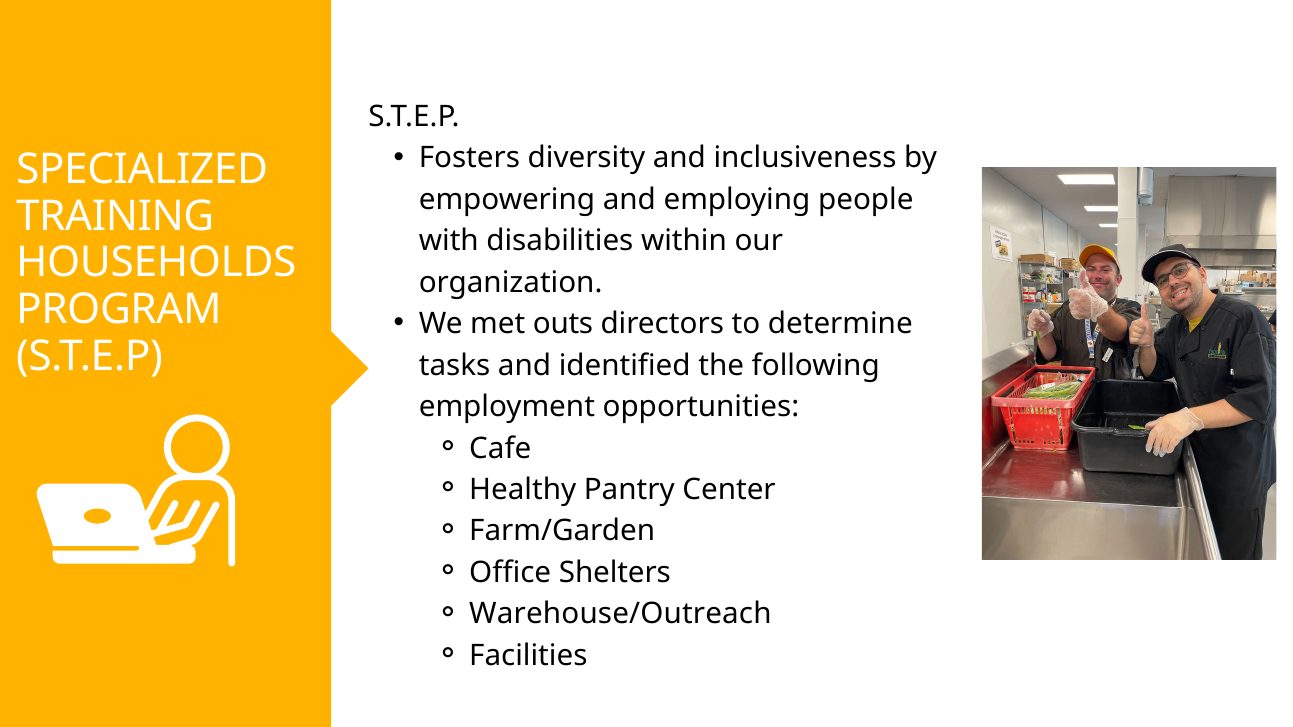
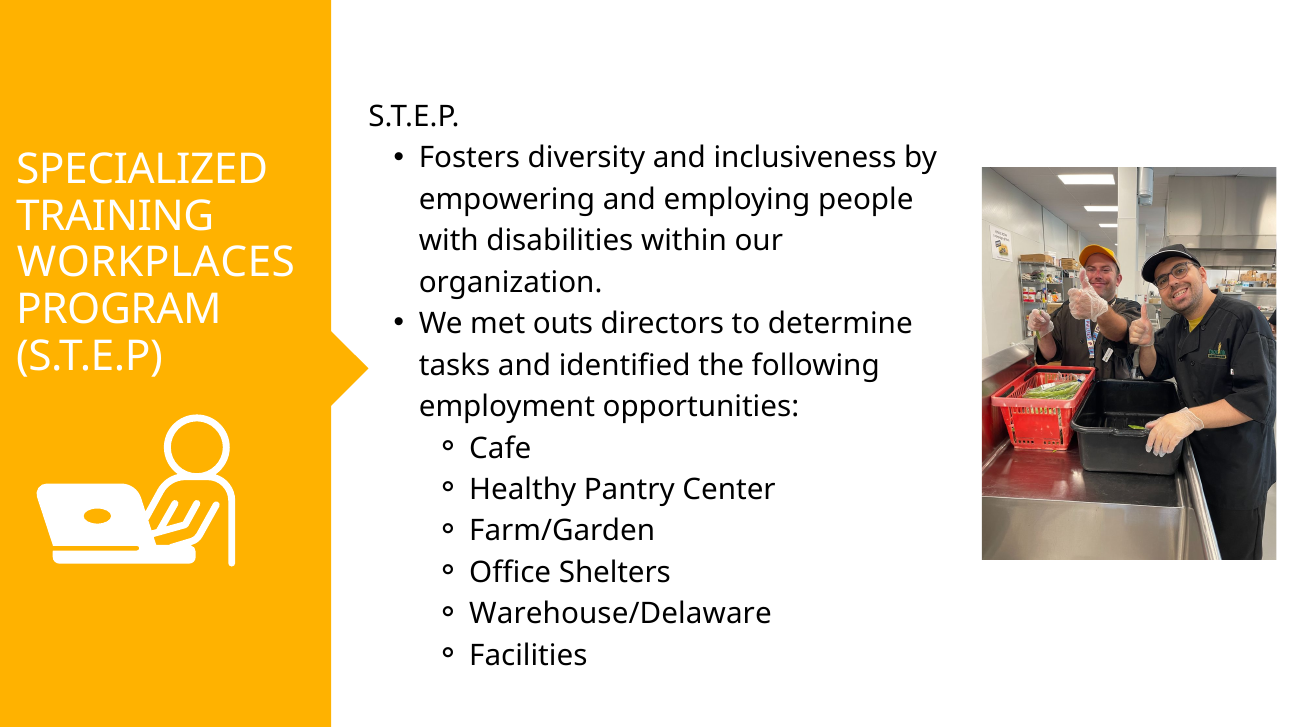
HOUSEHOLDS: HOUSEHOLDS -> WORKPLACES (156, 263)
Warehouse/Outreach: Warehouse/Outreach -> Warehouse/Delaware (620, 614)
